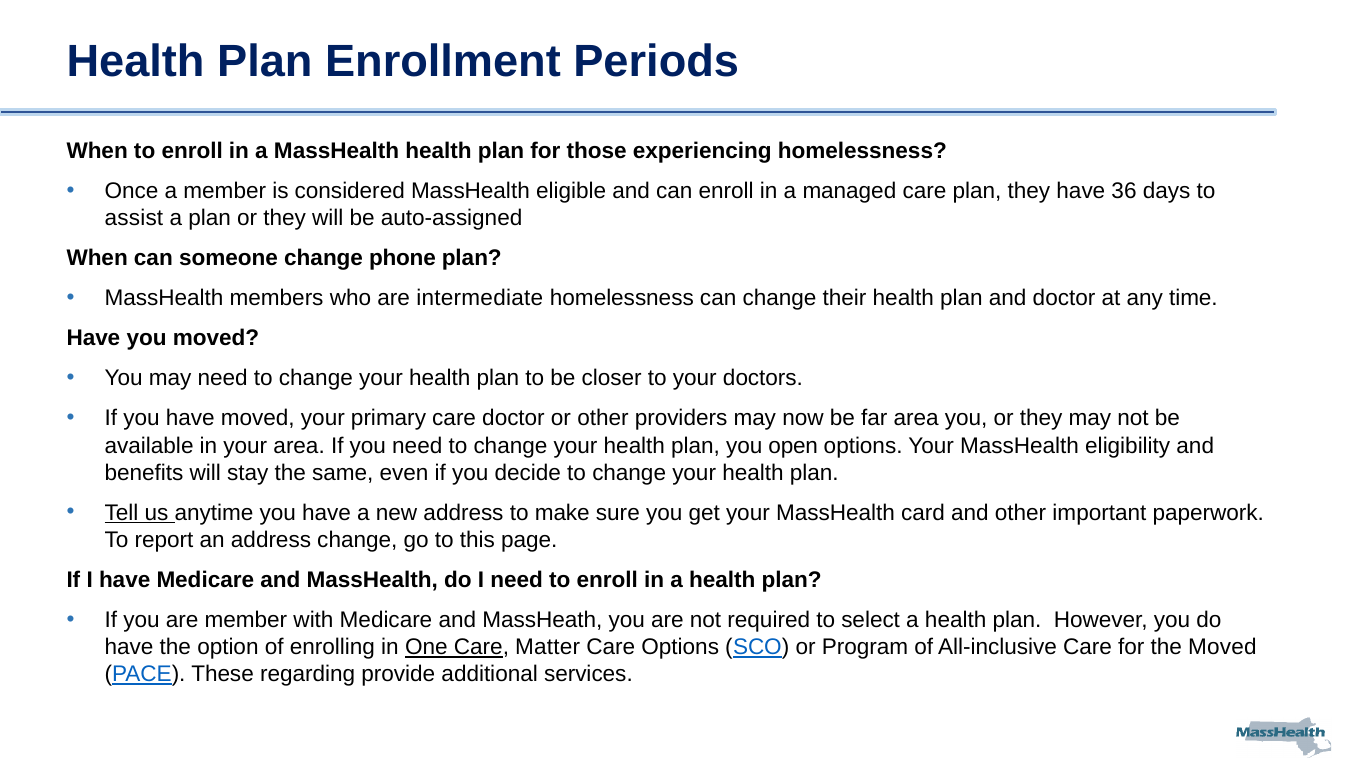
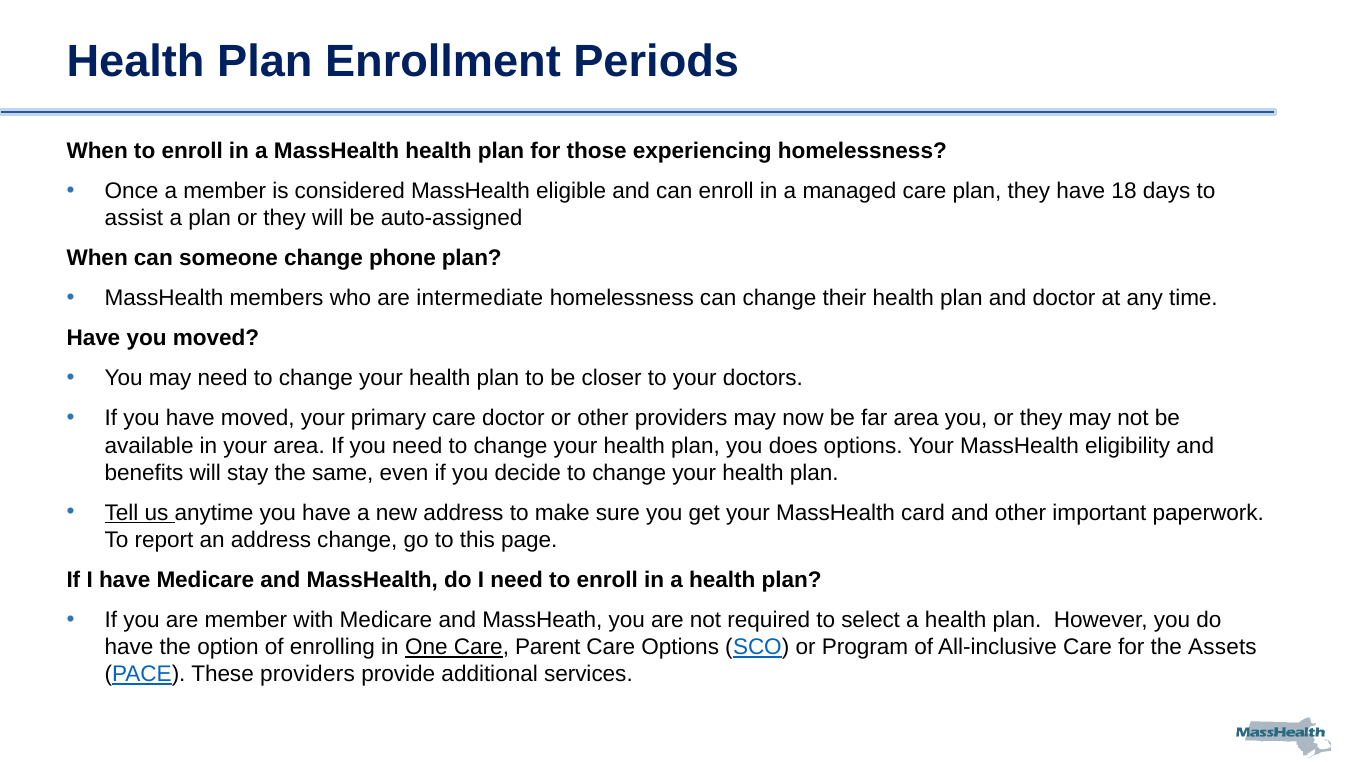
36: 36 -> 18 (1124, 191)
open: open -> does (793, 446)
Matter: Matter -> Parent (548, 647)
the Moved: Moved -> Assets (1222, 647)
These regarding: regarding -> providers (308, 674)
